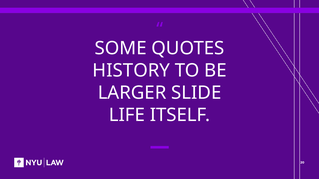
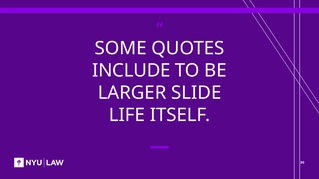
HISTORY: HISTORY -> INCLUDE (131, 71)
